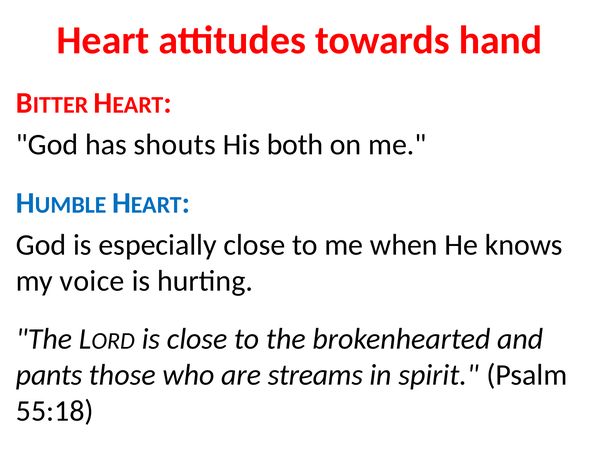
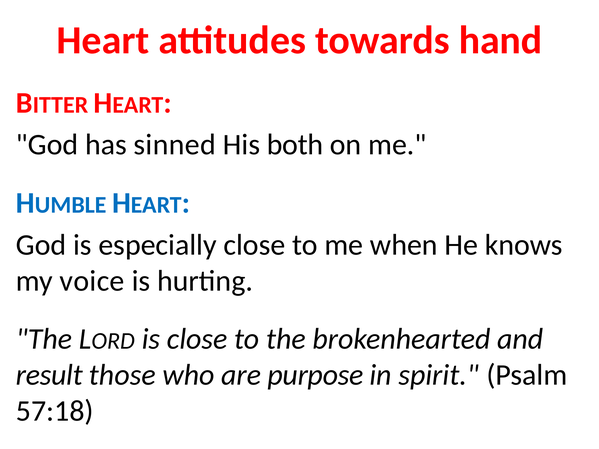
shouts: shouts -> sinned (175, 145)
pants: pants -> result (49, 375)
streams: streams -> purpose (315, 375)
55:18: 55:18 -> 57:18 (55, 411)
